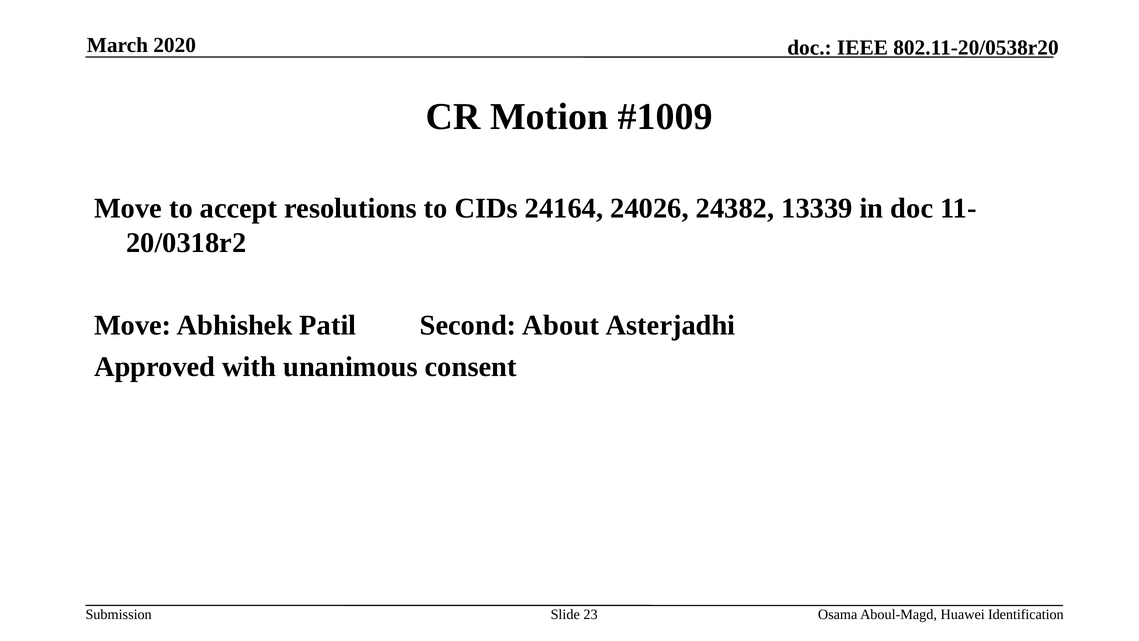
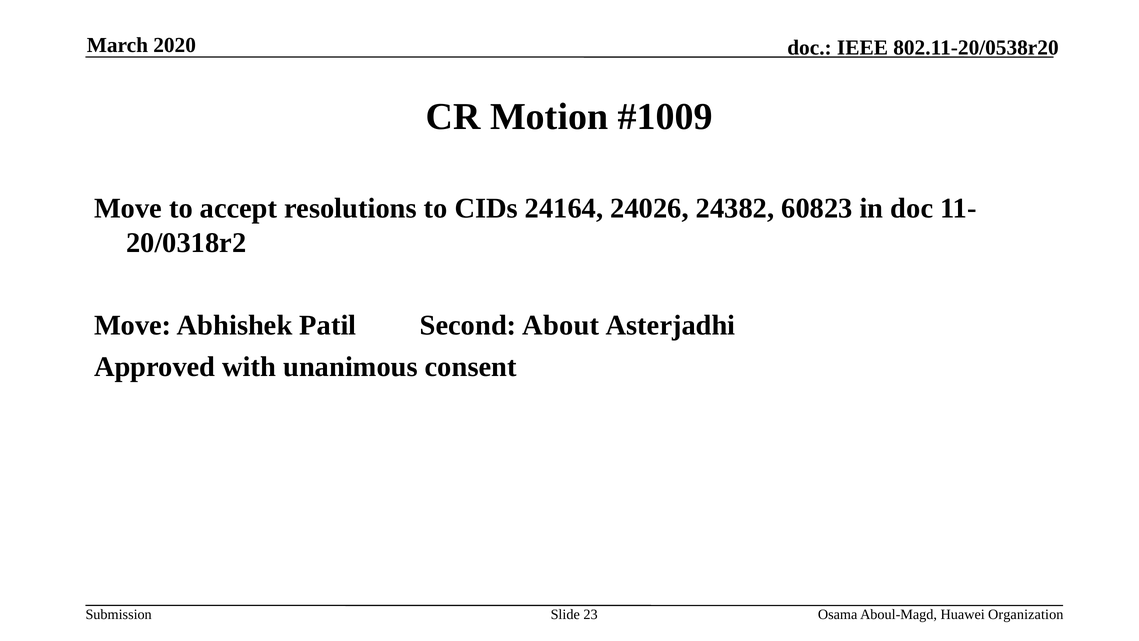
13339: 13339 -> 60823 (817, 208)
Identification: Identification -> Organization (1026, 614)
